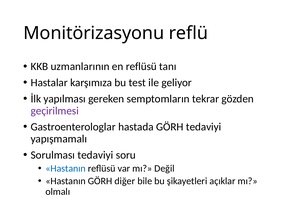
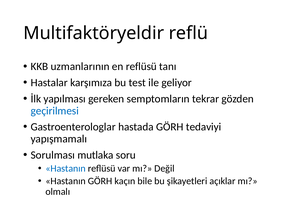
Monitörizasyonu: Monitörizasyonu -> Multifaktöryeldir (94, 33)
geçirilmesi colour: purple -> blue (55, 111)
Sorulması tedaviyi: tedaviyi -> mutlaka (95, 155)
diğer: diğer -> kaçın (125, 181)
